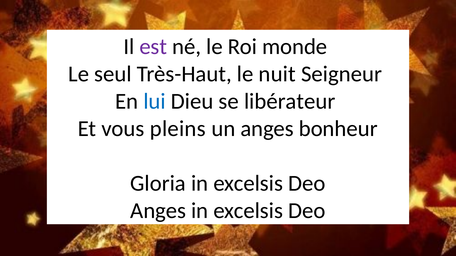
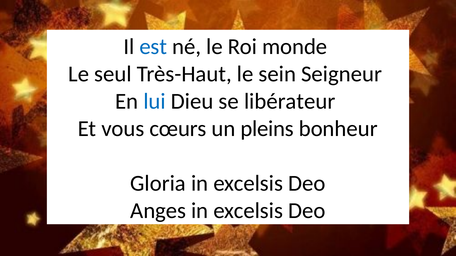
est colour: purple -> blue (153, 47)
nuit: nuit -> sein (277, 74)
pleins: pleins -> cœurs (178, 129)
un anges: anges -> pleins (267, 129)
